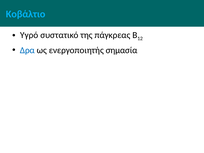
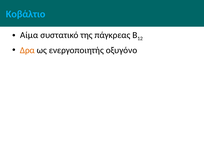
Υγρό: Υγρό -> Αίμα (29, 35)
Δρα colour: blue -> orange (27, 50)
σημασία: σημασία -> οξυγόνο (121, 50)
